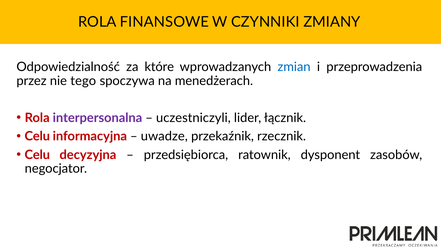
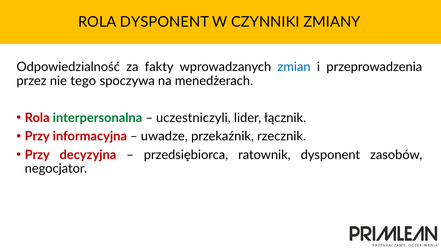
ROLA FINANSOWE: FINANSOWE -> DYSPONENT (164, 22)
które: które -> fakty (159, 67)
interpersonalna colour: purple -> green (97, 118)
Celu: Celu -> Przy (37, 136)
Celu: Celu -> Przy (37, 155)
